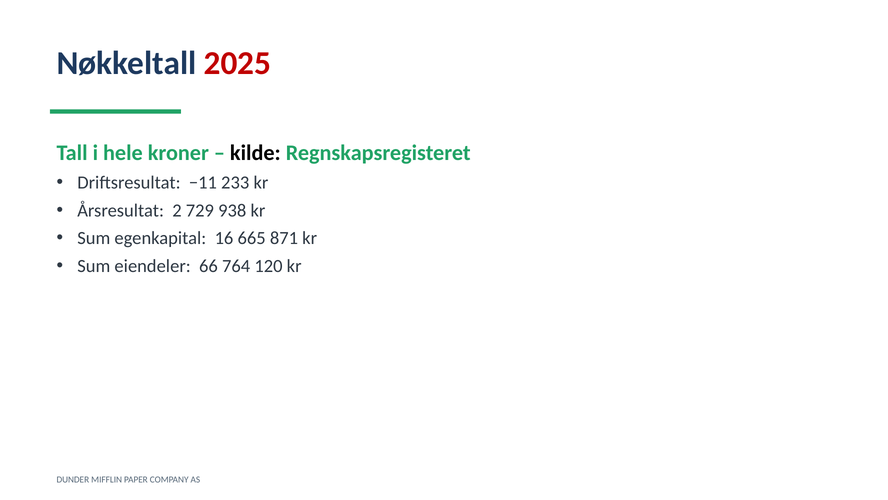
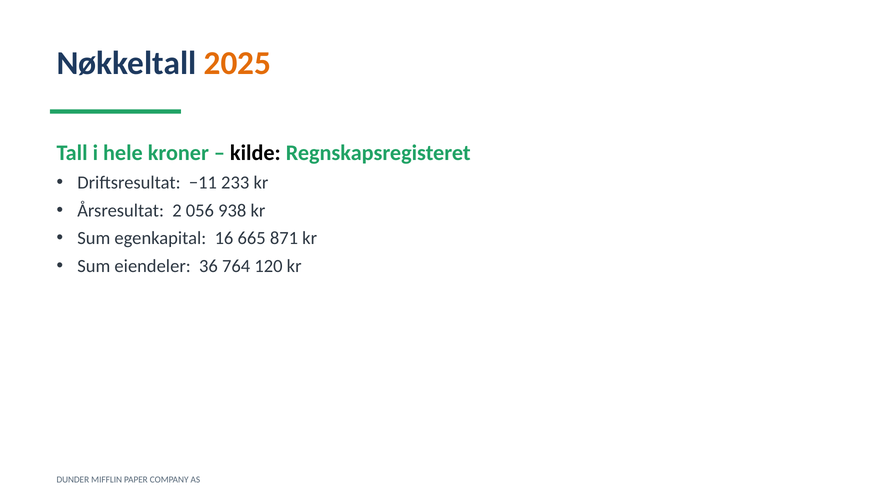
2025 colour: red -> orange (237, 63)
729: 729 -> 056 (200, 210)
66: 66 -> 36 (208, 266)
